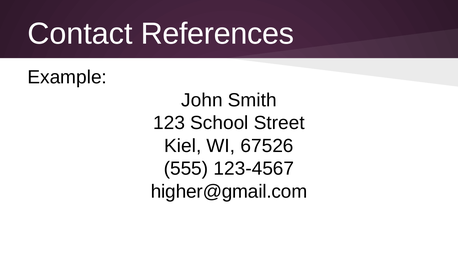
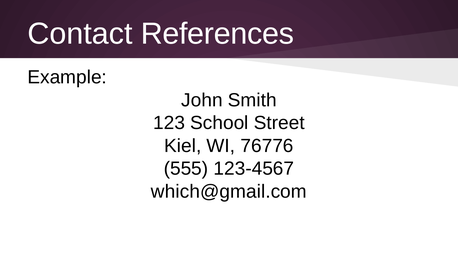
67526: 67526 -> 76776 (267, 146)
higher@gmail.com: higher@gmail.com -> which@gmail.com (229, 192)
